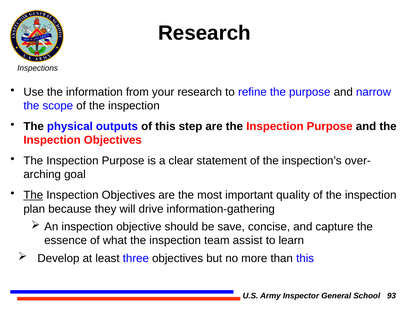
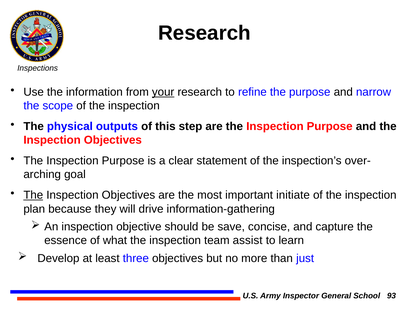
your underline: none -> present (163, 92)
quality: quality -> initiate (293, 195)
than this: this -> just (305, 258)
